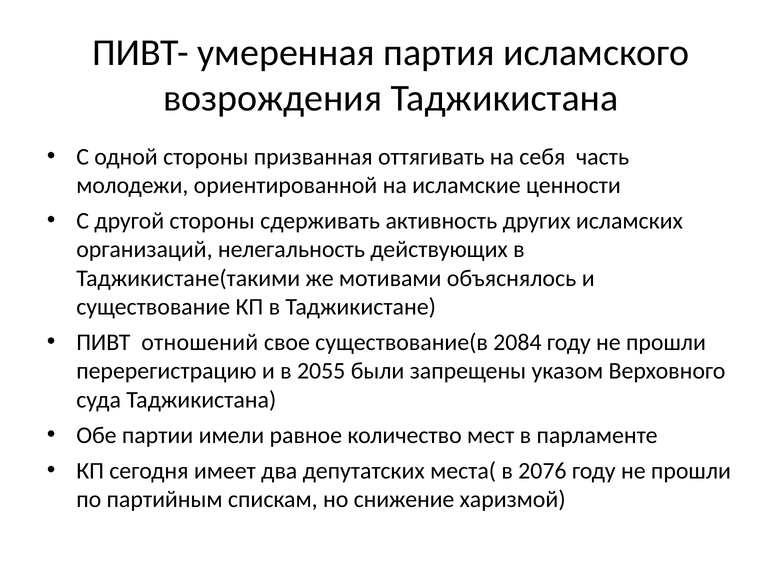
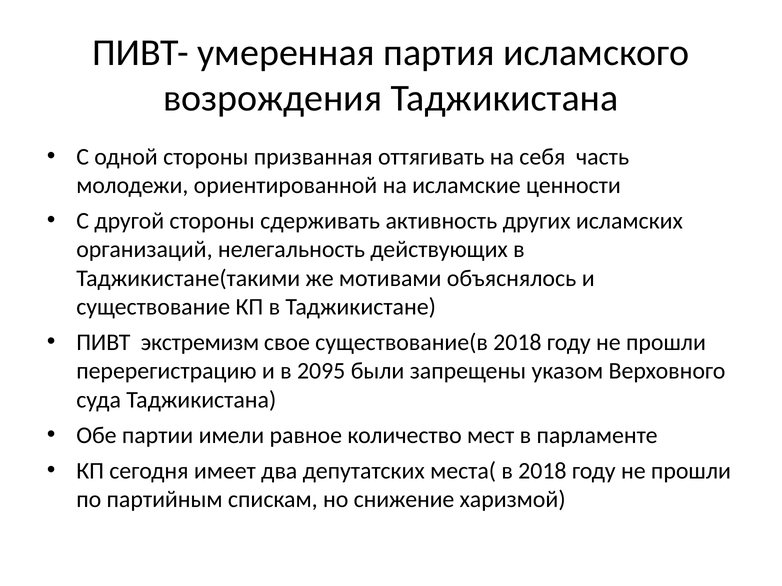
отношений: отношений -> экстремизм (200, 343)
существование(в 2084: 2084 -> 2018 (517, 343)
2055: 2055 -> 2095 (321, 371)
в 2076: 2076 -> 2018 (542, 471)
